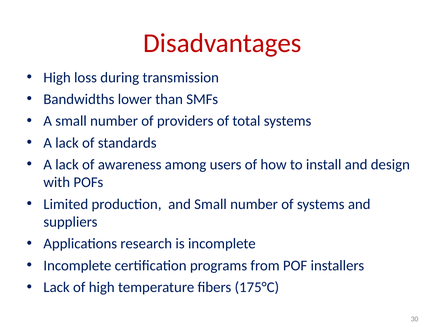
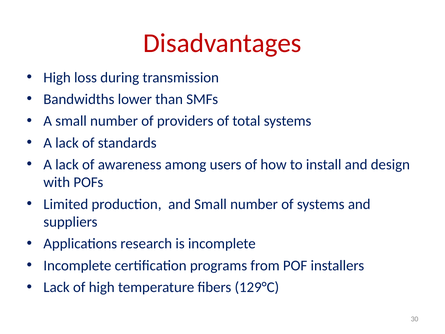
175°C: 175°C -> 129°C (257, 287)
